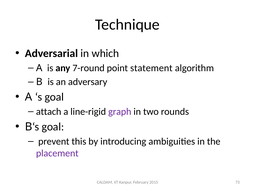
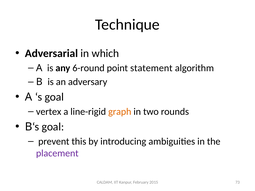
7-round: 7-round -> 6-round (89, 68)
attach: attach -> vertex (49, 112)
graph colour: purple -> orange (120, 112)
